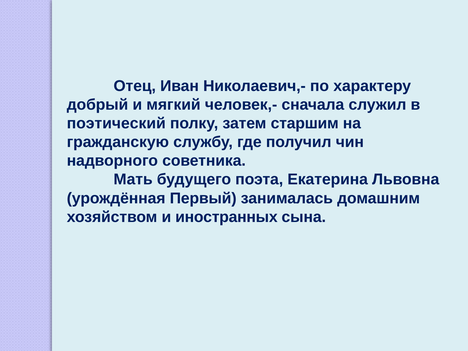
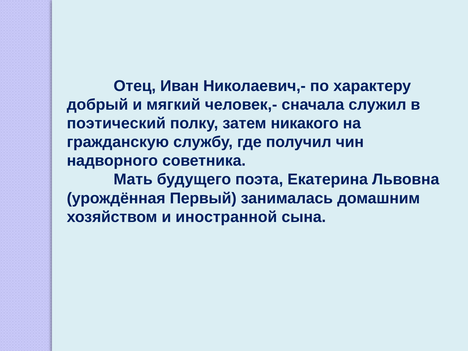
старшим: старшим -> никакого (305, 123)
иностранных: иностранных -> иностранной (226, 217)
